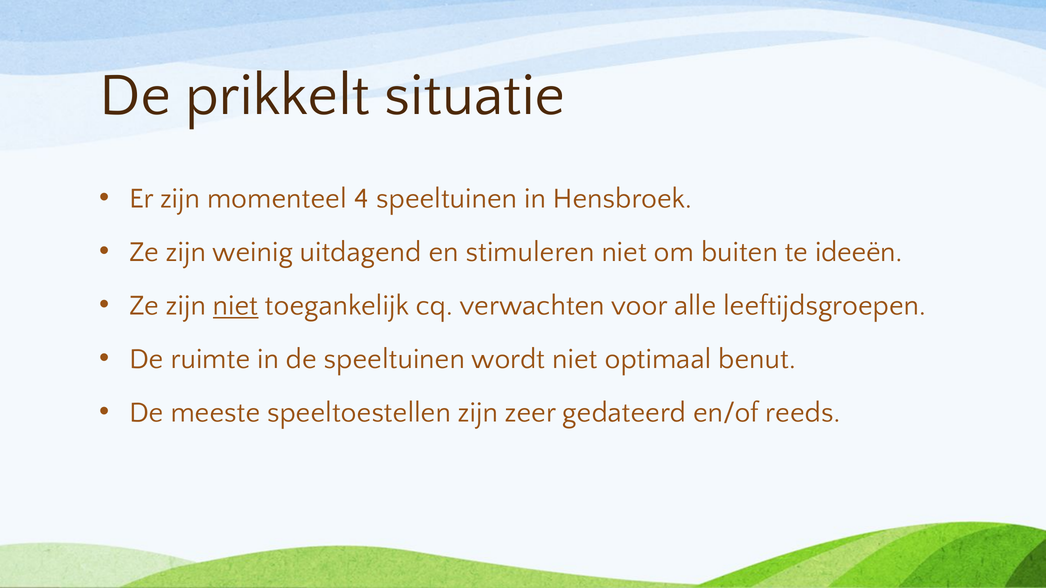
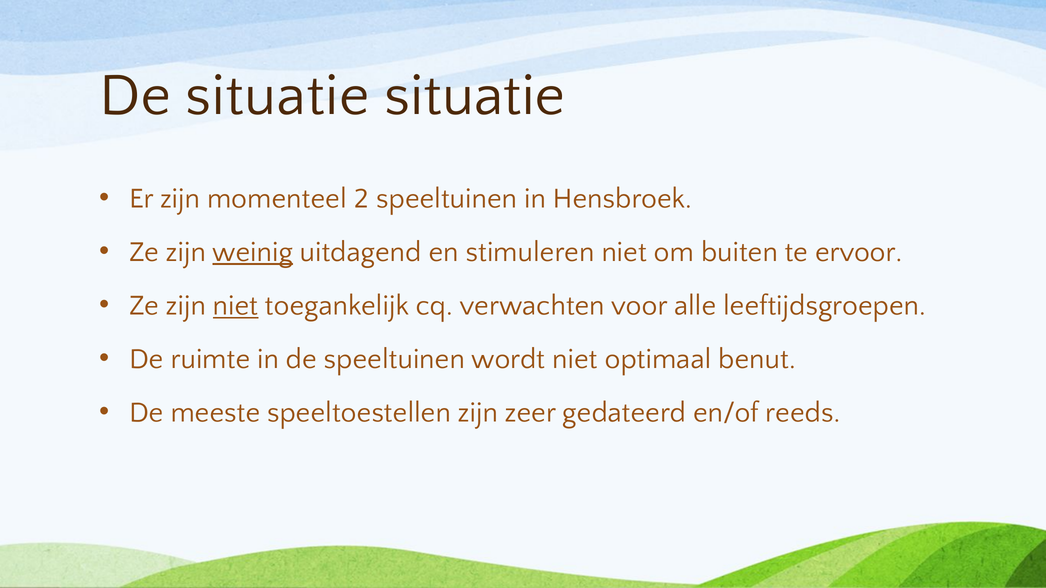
De prikkelt: prikkelt -> situatie (277, 95)
4: 4 -> 2 (361, 198)
weinig underline: none -> present (253, 252)
ideeën: ideeën -> ervoor (859, 252)
